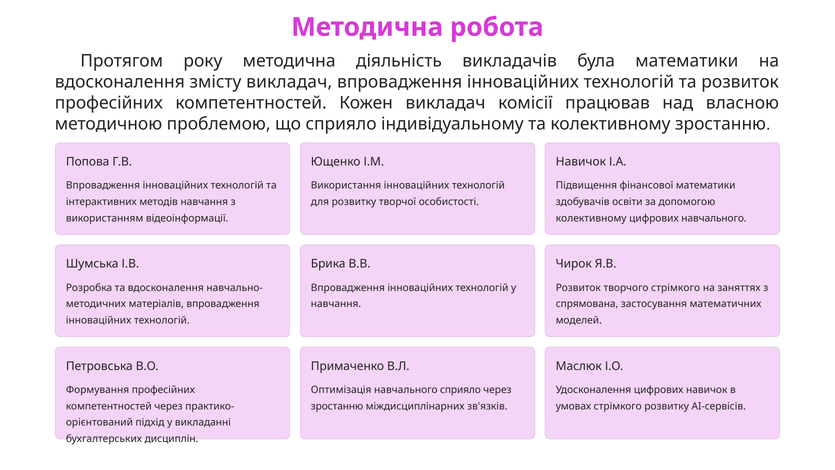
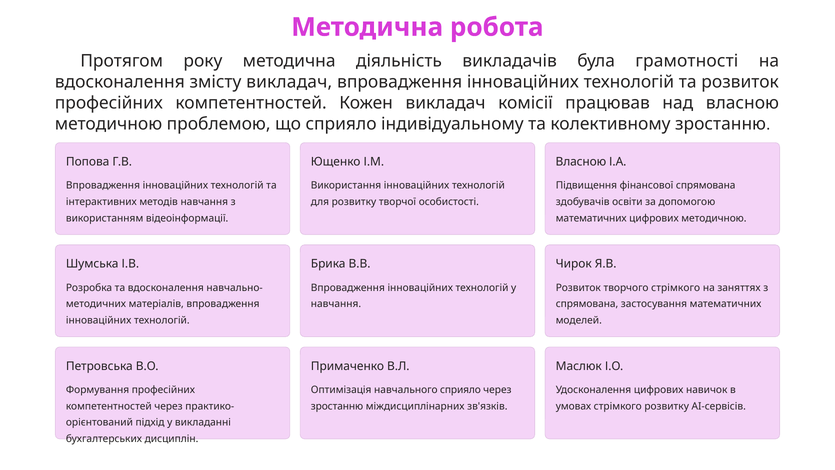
була математики: математики -> грамотності (687, 61)
Навичок: Навичок -> Власною (581, 162)
фінансової математики: математики -> спрямована (706, 185)
колективному: колективному -> математичних (591, 218)
цифрових навчального: навчального -> методичною (714, 218)
